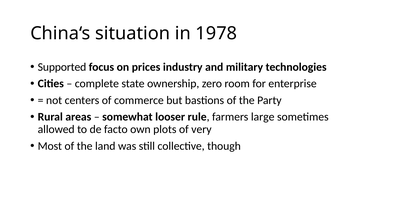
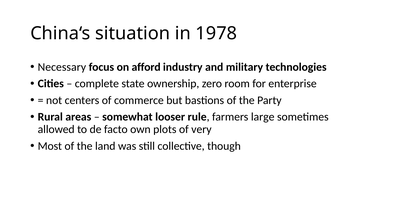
Supported: Supported -> Necessary (62, 67)
prices: prices -> afford (146, 67)
